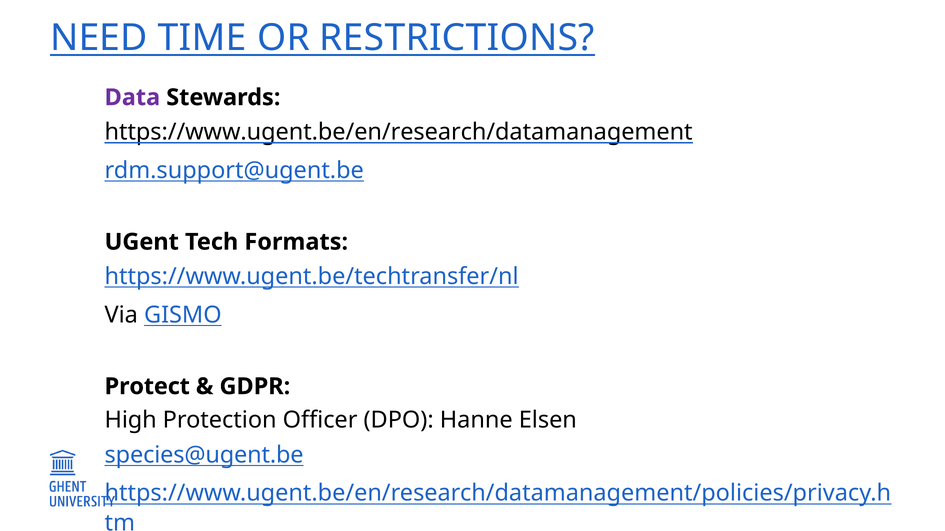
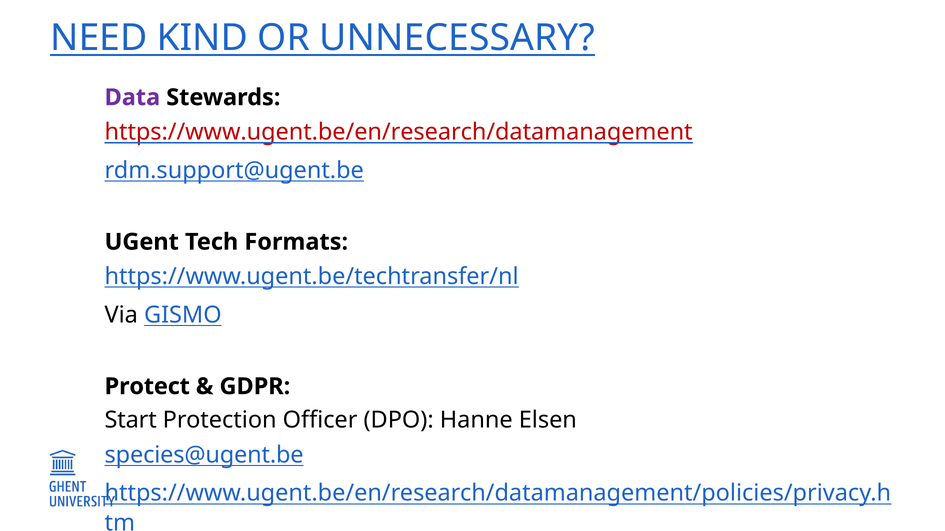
TIME: TIME -> KIND (202, 38)
RESTRICTIONS: RESTRICTIONS -> UNNECESSARY (457, 38)
https://www.ugent.be/en/research/datamanagement colour: black -> red (399, 132)
High: High -> Start (131, 421)
